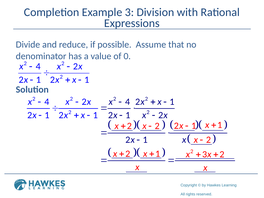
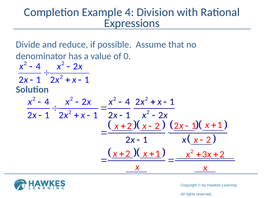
Example 3: 3 -> 4 (129, 12)
